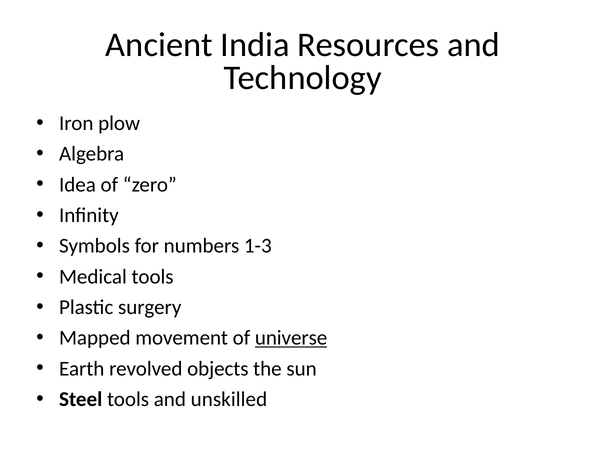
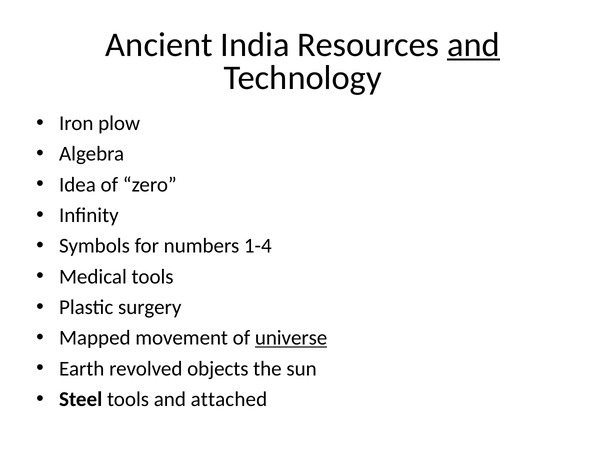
and underline: none -> present (474, 45)
1-3: 1-3 -> 1-4 (258, 246)
unskilled: unskilled -> attached (229, 399)
